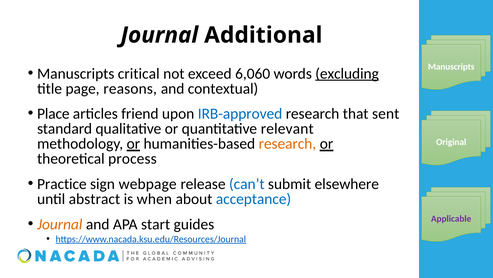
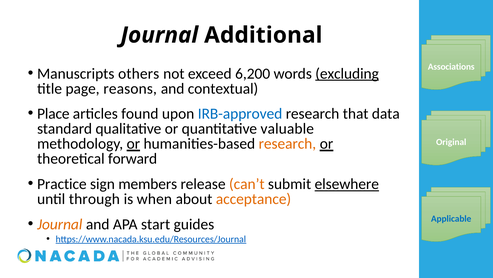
Manuscripts: Manuscripts -> Associations (451, 67)
critical: critical -> others (139, 73)
6,060: 6,060 -> 6,200 (253, 73)
friend: friend -> found (140, 114)
sent: sent -> data (386, 114)
relevant: relevant -> valuable (287, 129)
process: process -> forward (133, 158)
webpage: webpage -> members (148, 184)
can’t colour: blue -> orange (247, 184)
elsewhere underline: none -> present (347, 184)
abstract: abstract -> through (94, 199)
acceptance colour: blue -> orange (254, 199)
Applicable colour: purple -> blue (451, 218)
